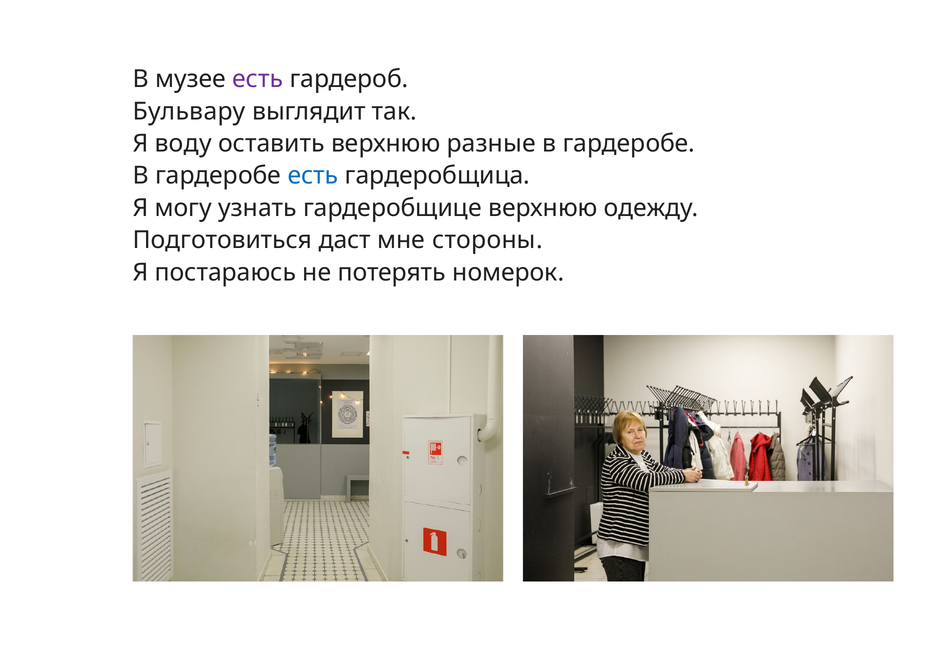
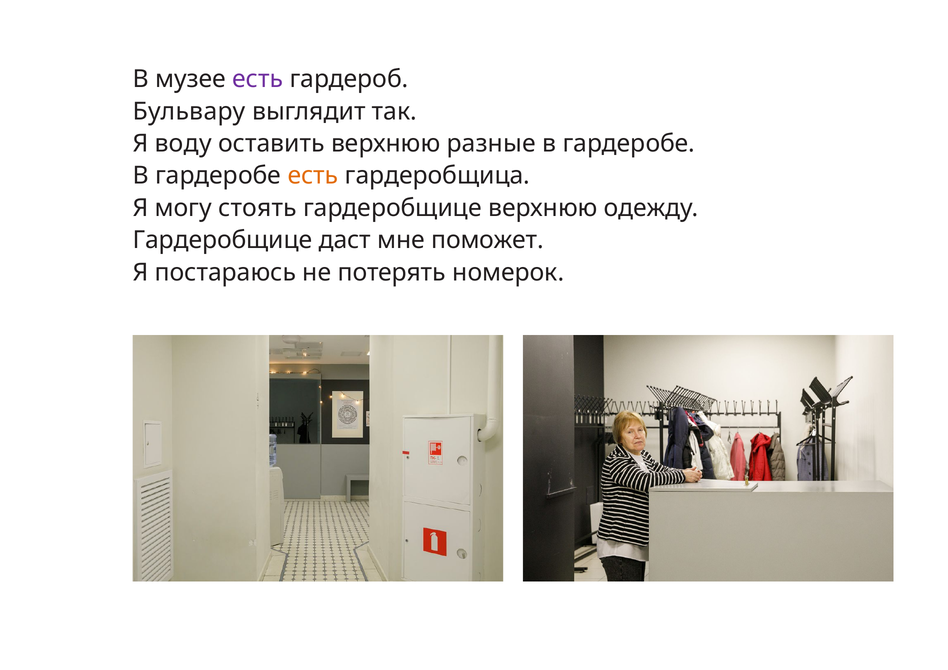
есть colour: blue -> orange (313, 176)
узнать: узнать -> стоять (257, 208)
Подготовиться: Подготовиться -> Гардеробщице (222, 240)
стороны: стороны -> поможет (488, 240)
